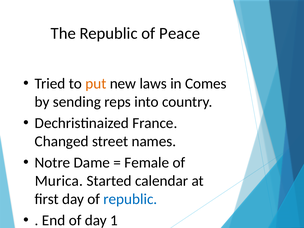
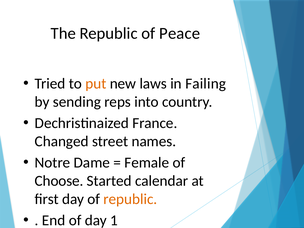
Comes: Comes -> Failing (206, 84)
Murica: Murica -> Choose (59, 181)
republic colour: blue -> orange (130, 199)
